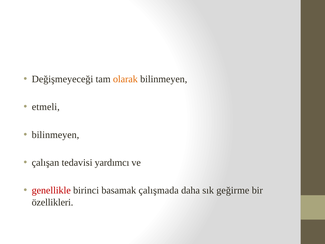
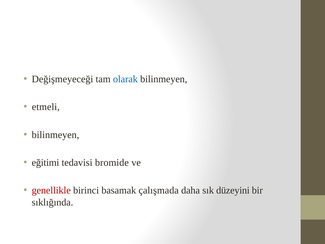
olarak colour: orange -> blue (125, 79)
çalışan: çalışan -> eğitimi (45, 162)
yardımcı: yardımcı -> bromide (112, 162)
geğirme: geğirme -> düzeyini (233, 190)
özellikleri: özellikleri -> sıklığında (52, 202)
